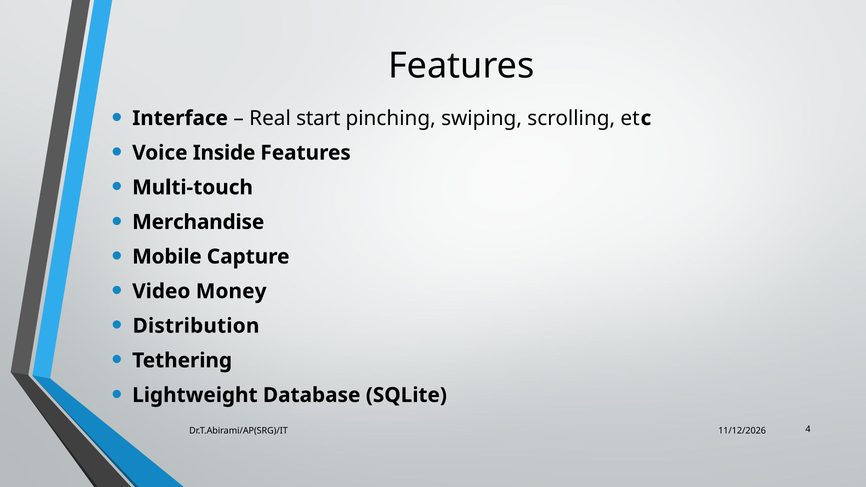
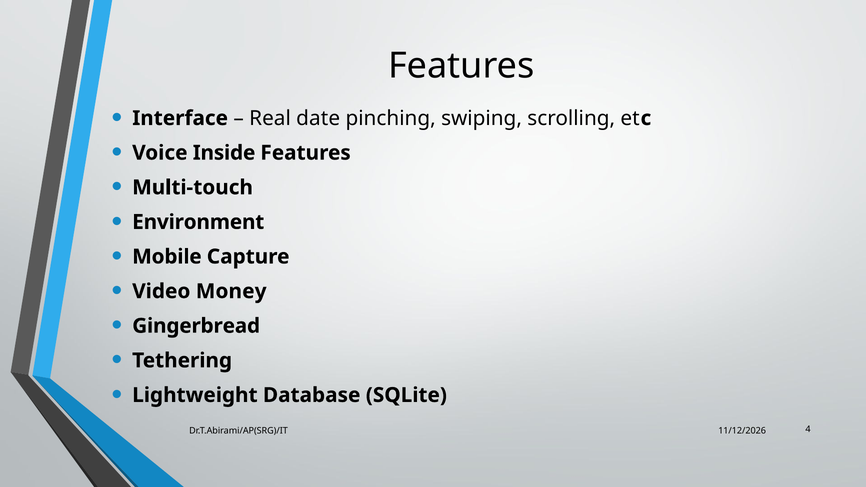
start: start -> date (318, 118)
Merchandise: Merchandise -> Environment (198, 222)
Distribution: Distribution -> Gingerbread (196, 326)
